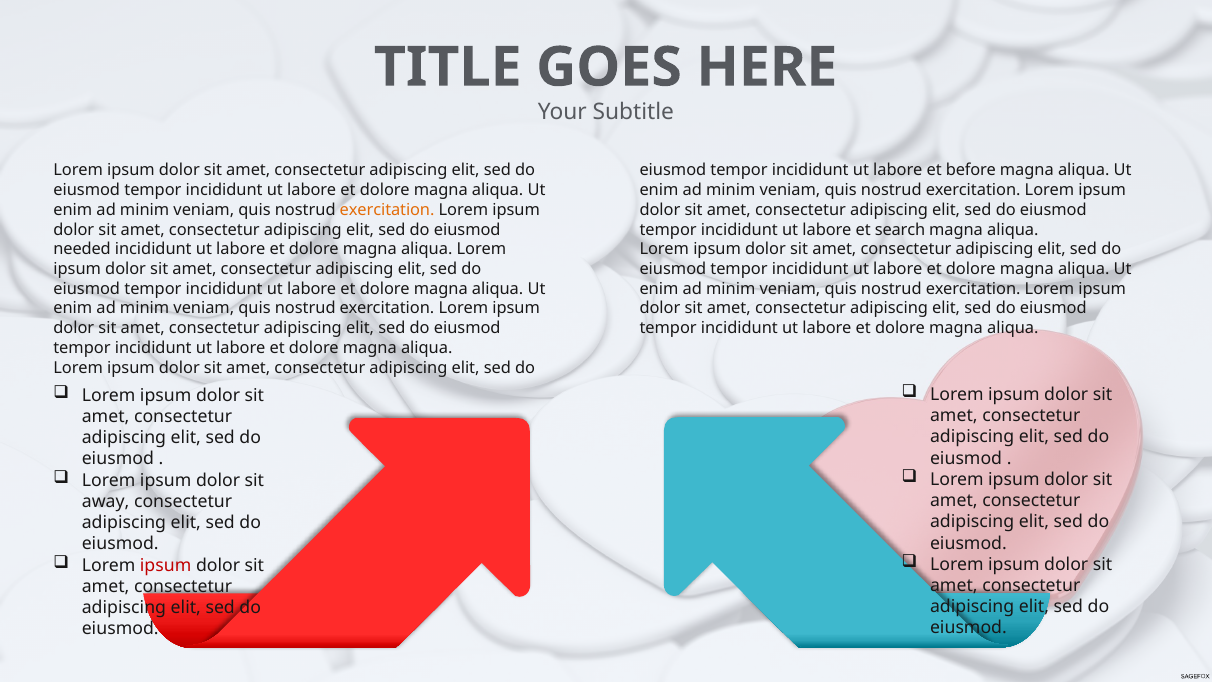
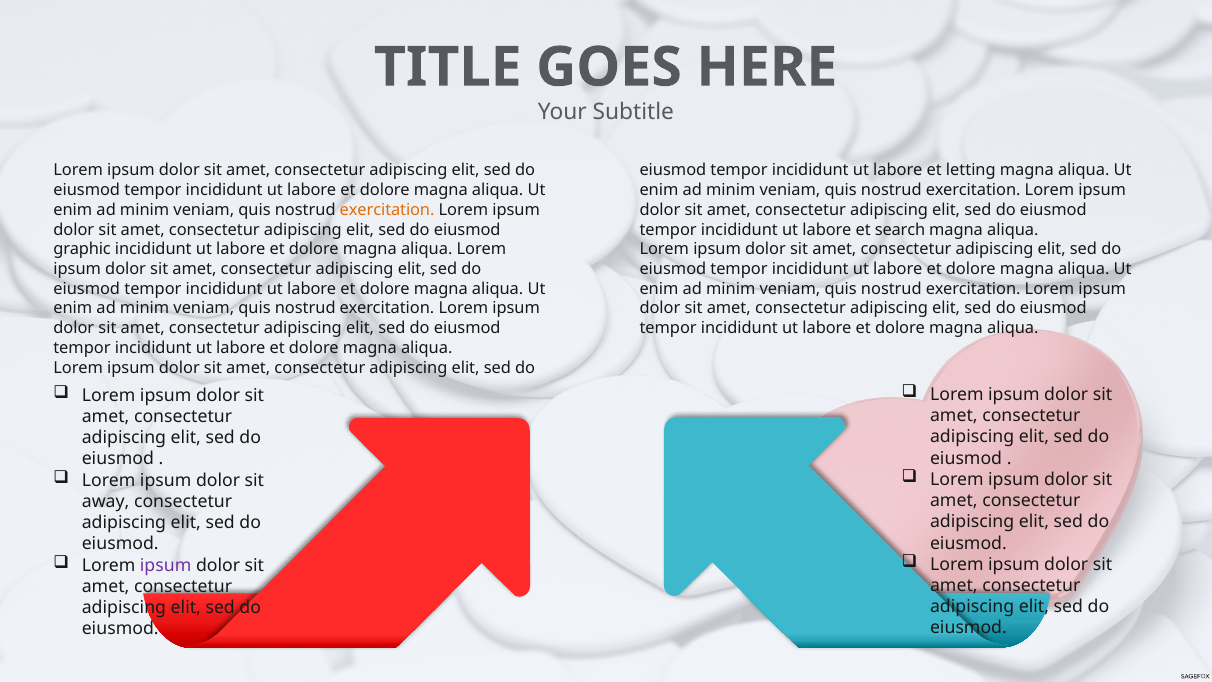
before: before -> letting (971, 170)
needed: needed -> graphic (82, 249)
ipsum colour: red -> purple (166, 565)
